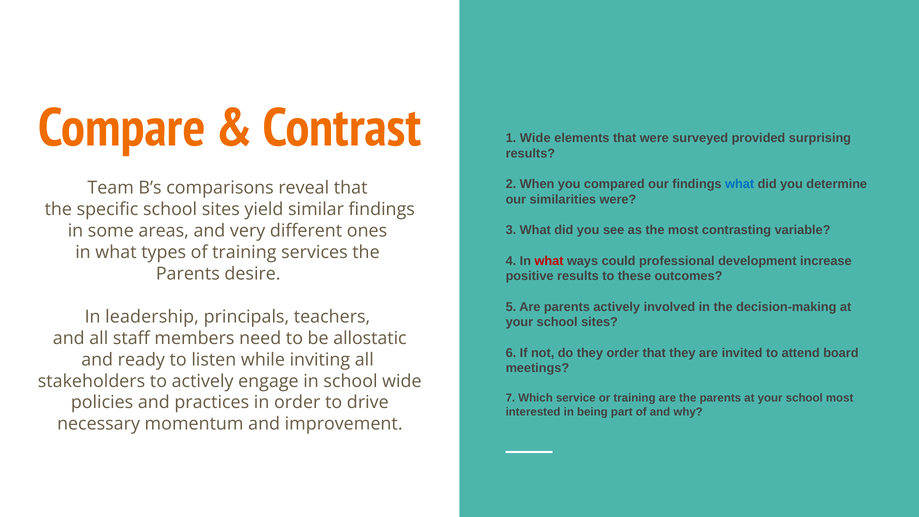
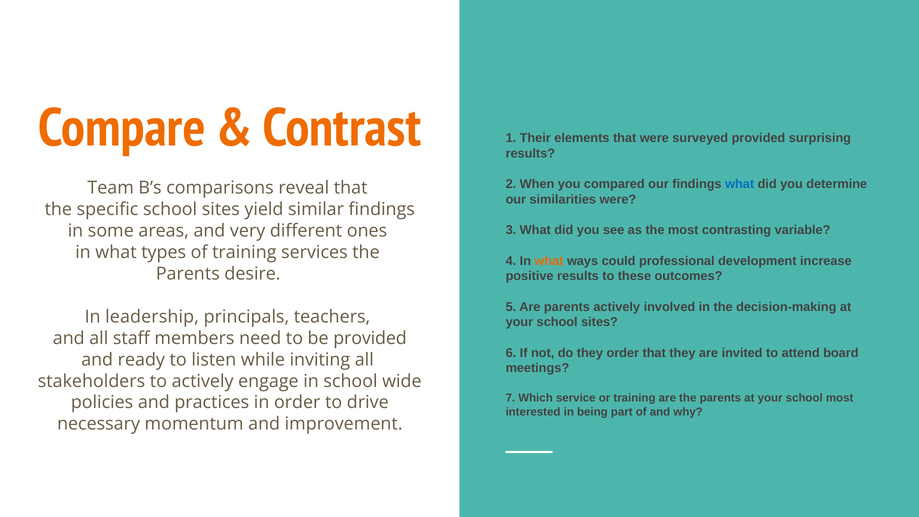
1 Wide: Wide -> Their (535, 138)
what colour: red -> orange (549, 261)
be allostatic: allostatic -> provided (370, 338)
